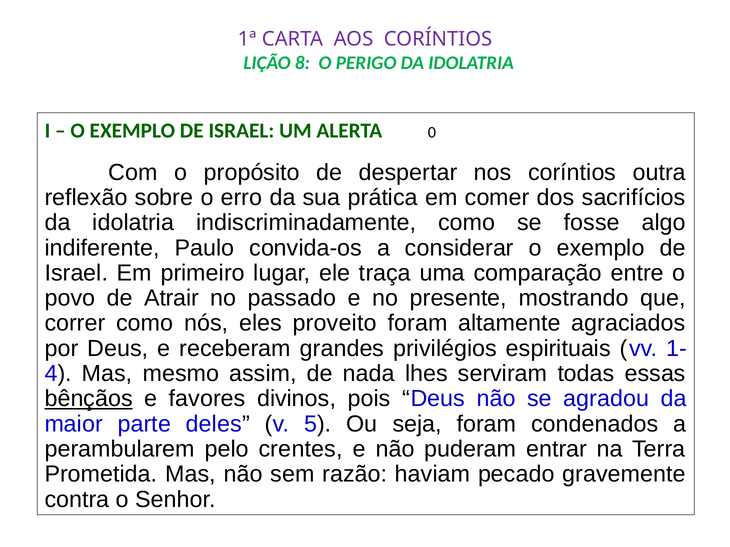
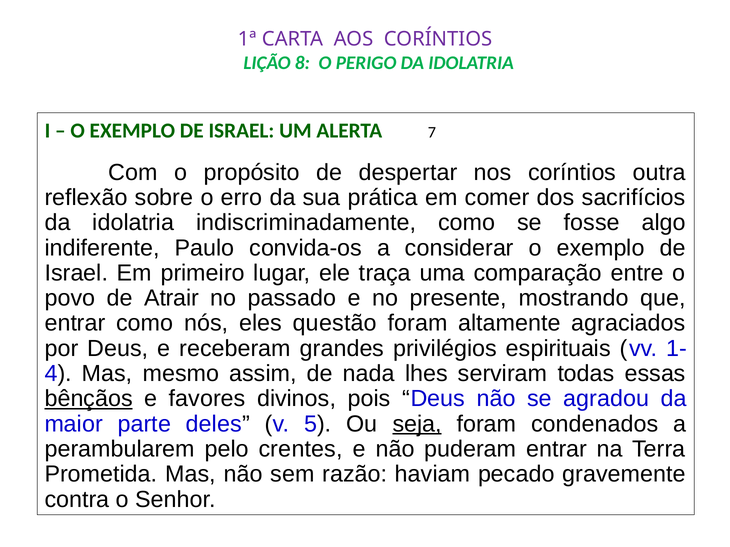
0: 0 -> 7 (432, 132)
correr: correr -> entrar (75, 324)
proveito: proveito -> questão (335, 324)
seja underline: none -> present (417, 424)
